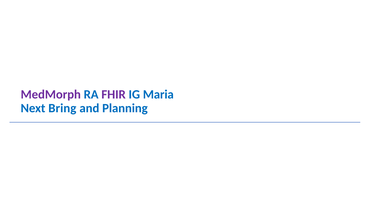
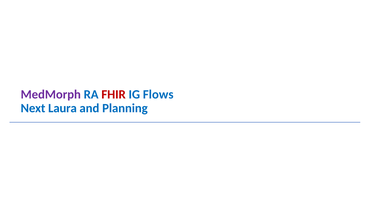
FHIR colour: purple -> red (114, 94)
Maria: Maria -> Flows (158, 94)
Bring: Bring -> Laura (62, 108)
